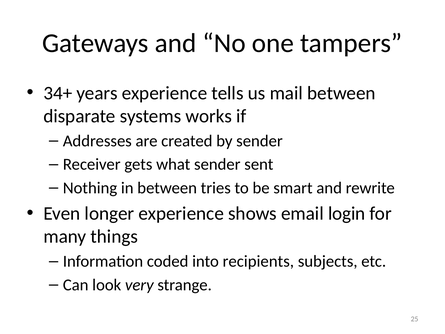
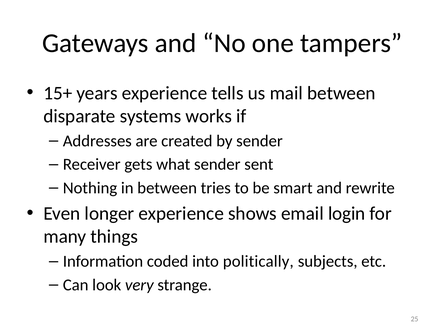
34+: 34+ -> 15+ (58, 93)
recipients: recipients -> politically (258, 261)
